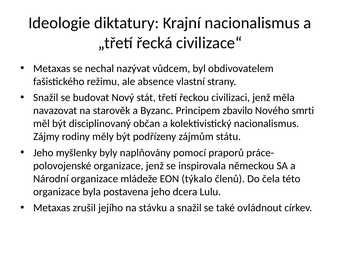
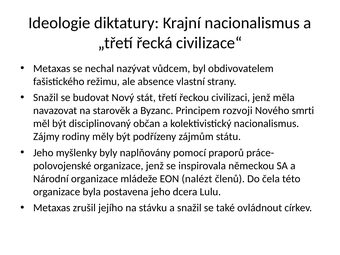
zbavilo: zbavilo -> rozvoji (238, 111)
týkalo: týkalo -> nalézt (197, 179)
